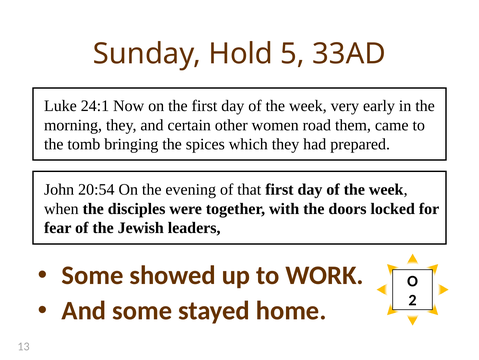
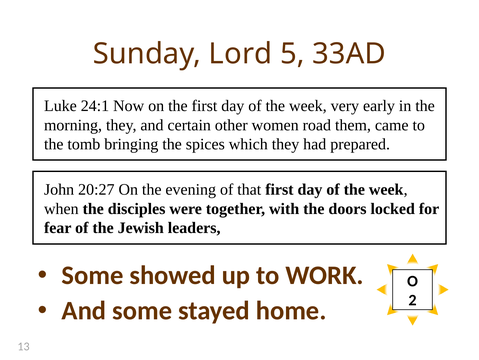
Hold: Hold -> Lord (240, 54)
20:54: 20:54 -> 20:27 (96, 189)
